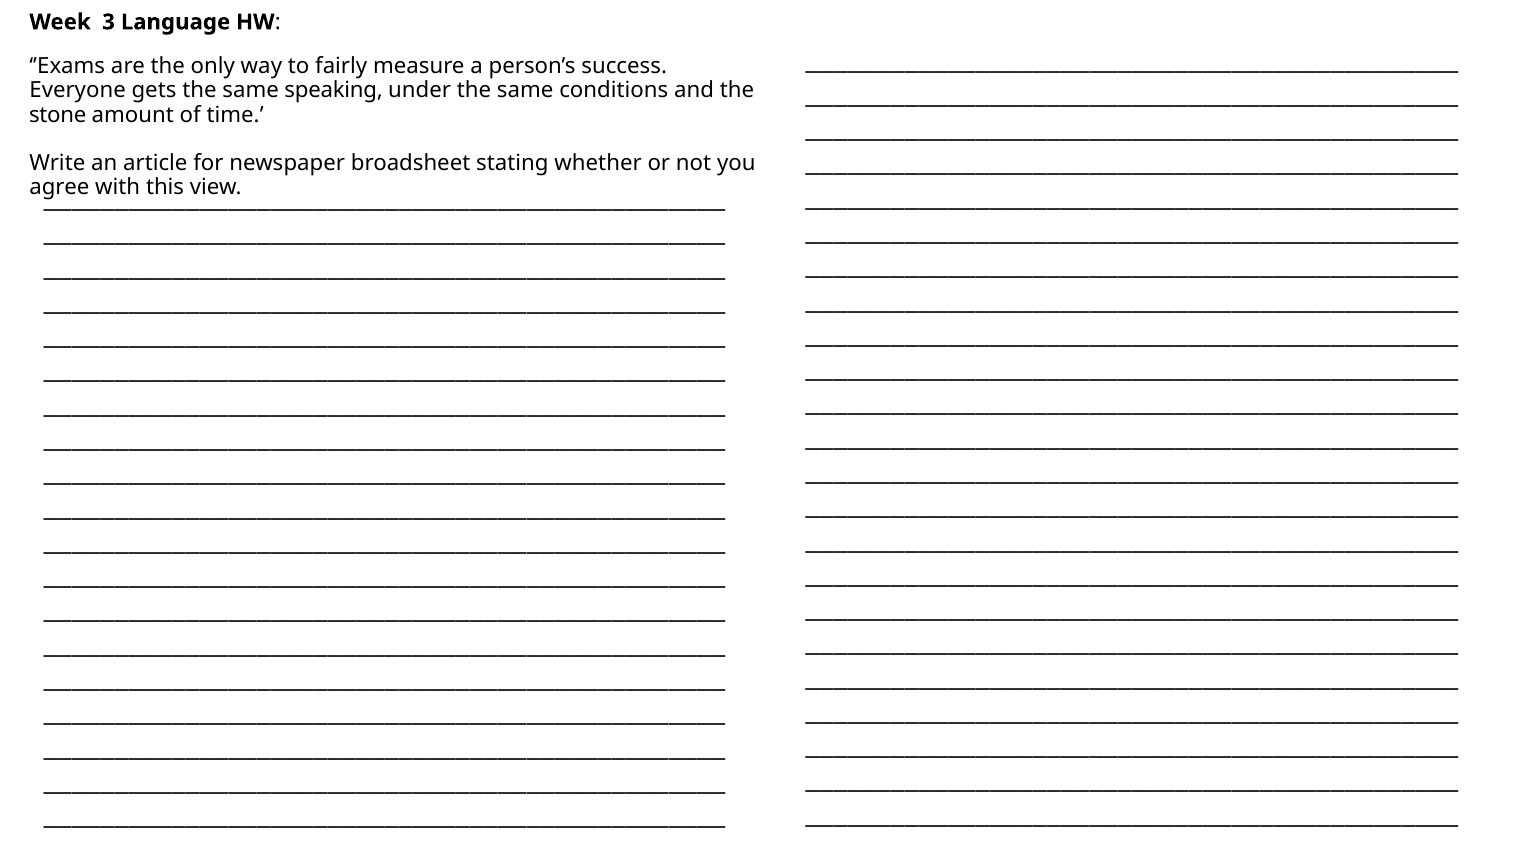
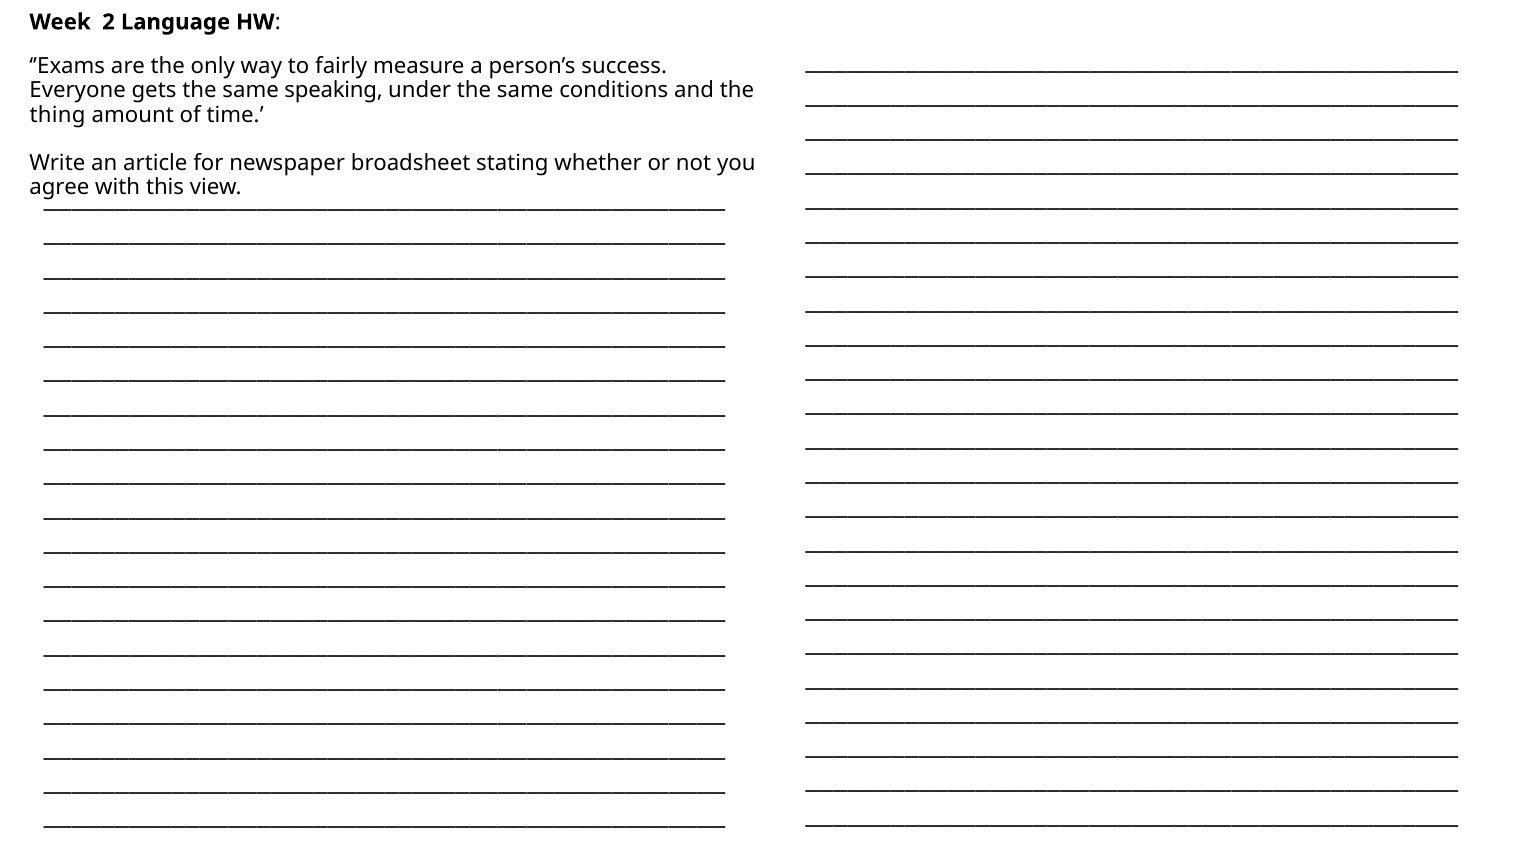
3: 3 -> 2 (109, 22)
stone: stone -> thing (58, 115)
